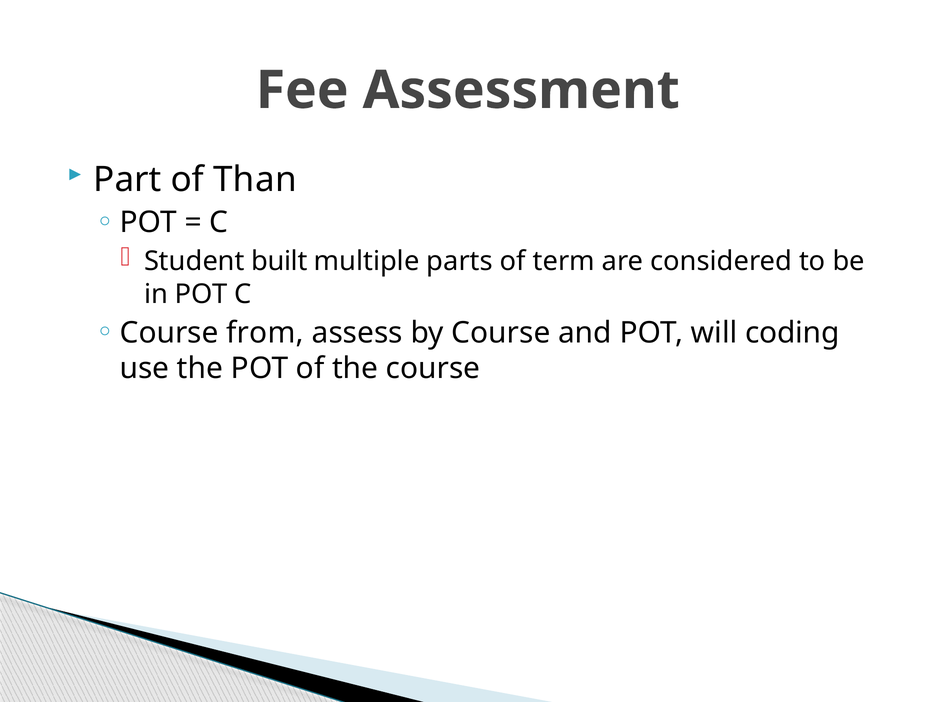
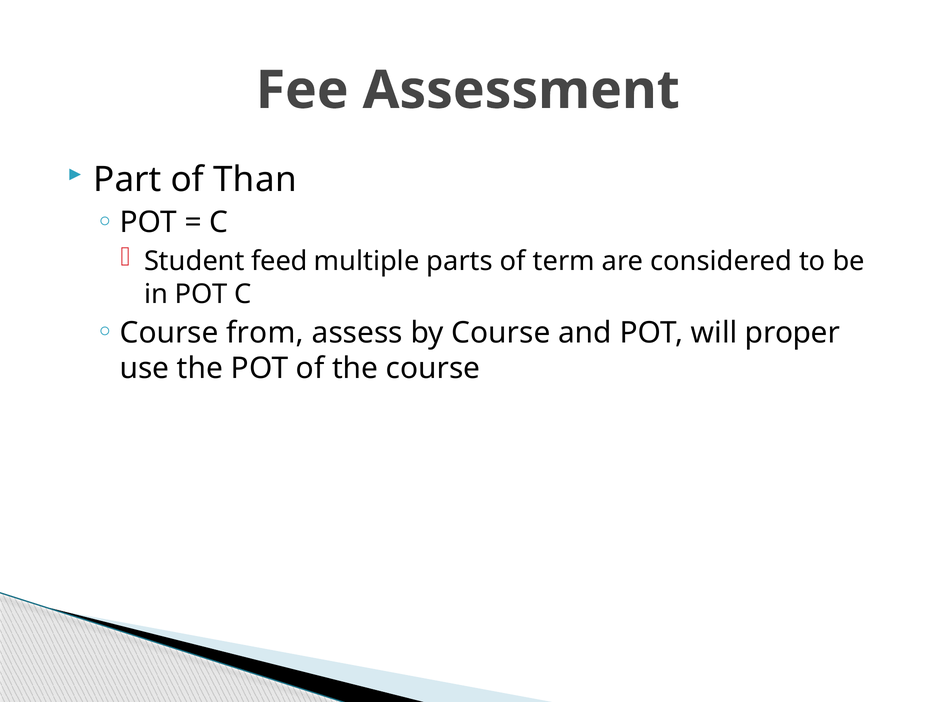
built: built -> feed (279, 261)
coding: coding -> proper (792, 333)
